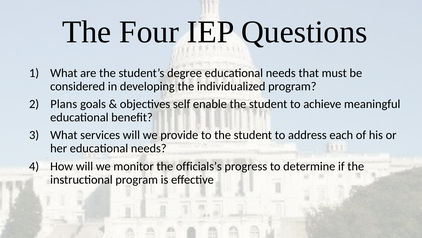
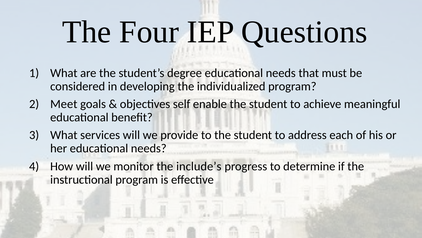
Plans: Plans -> Meet (64, 104)
officials’s: officials’s -> include’s (199, 166)
